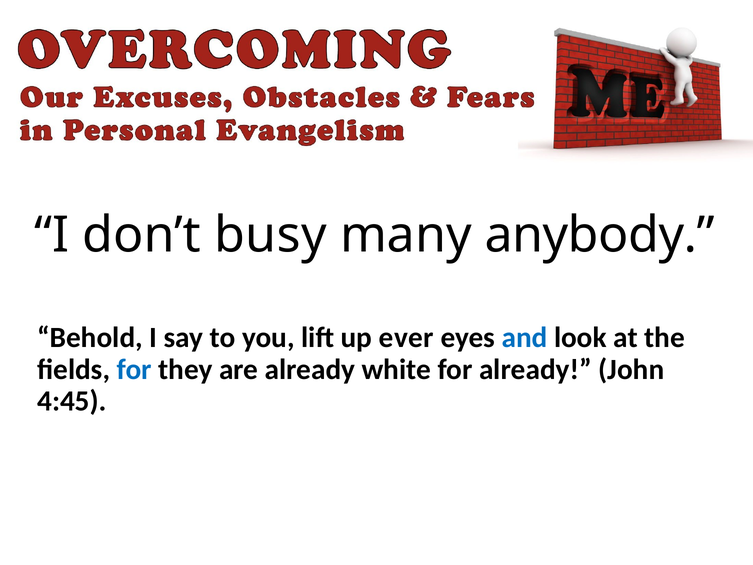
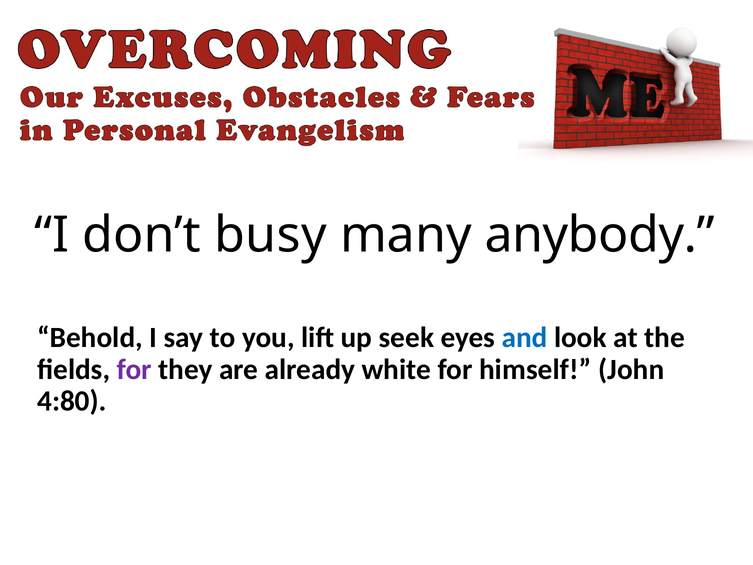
ever: ever -> seek (406, 338)
for colour: blue -> purple (134, 369)
for already: already -> himself (535, 369)
4:45: 4:45 -> 4:80 (72, 401)
